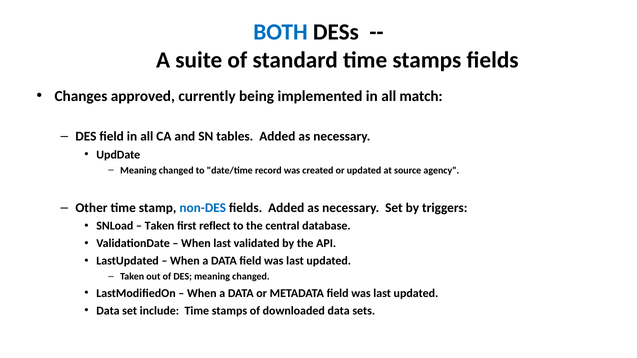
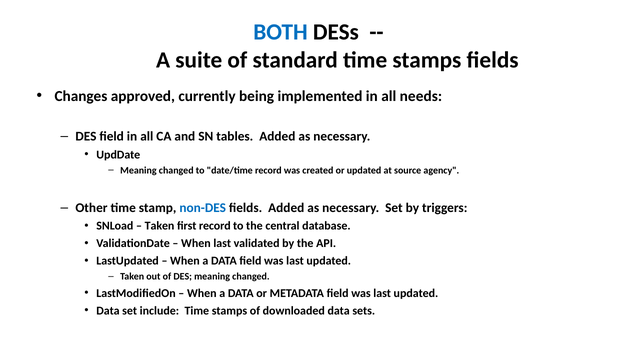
match: match -> needs (421, 96)
first reflect: reflect -> record (215, 226)
